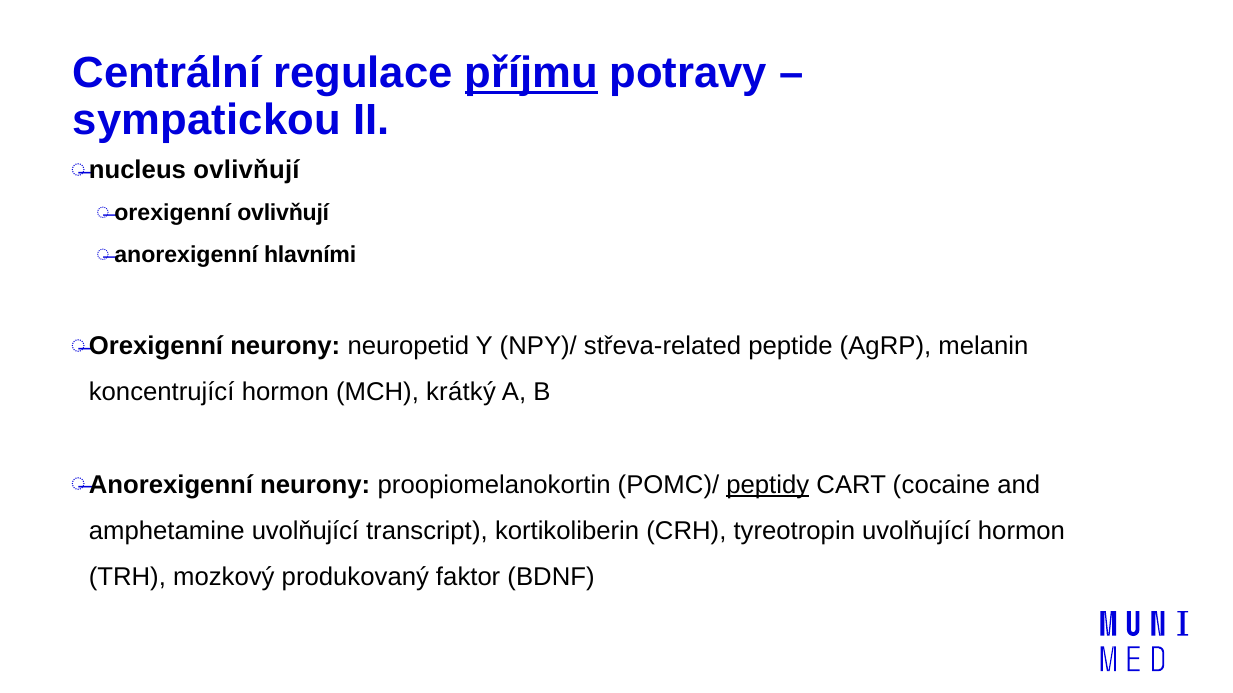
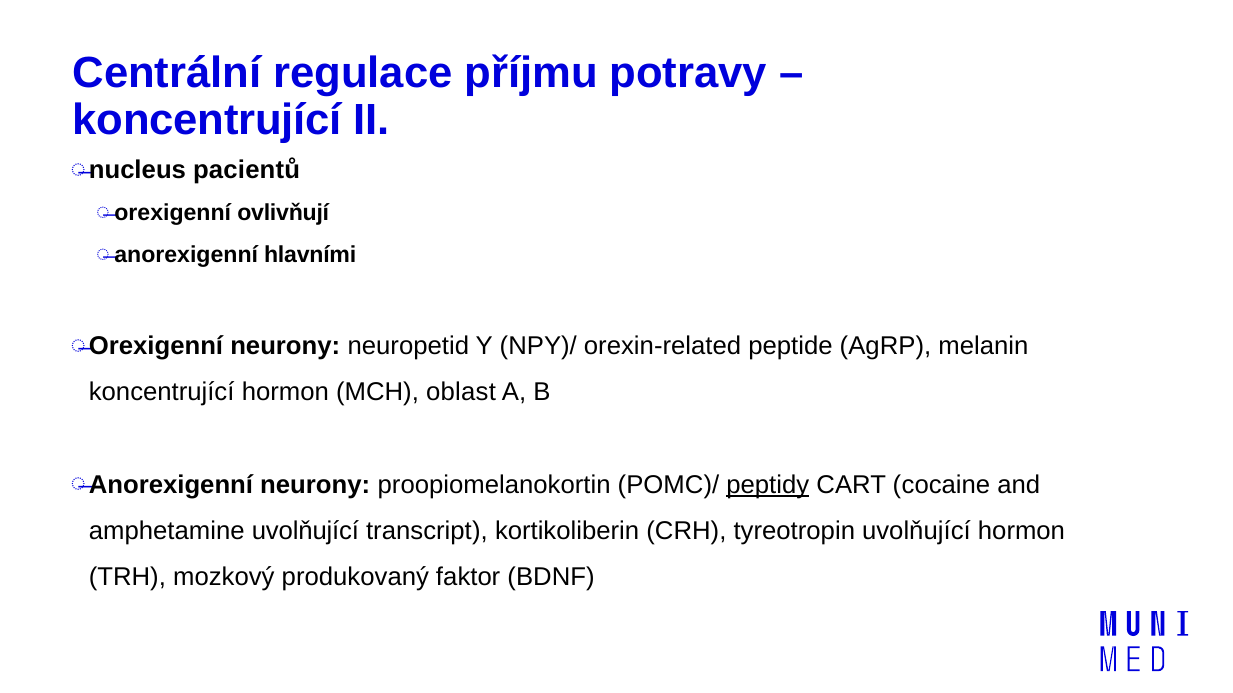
příjmu underline: present -> none (531, 74)
sympatickou: sympatickou -> koncentrující (207, 120)
ovlivňují: ovlivňují -> pacientů (247, 171)
střeva-related: střeva-related -> orexin-related (663, 346)
krátký: krátký -> oblast (461, 393)
